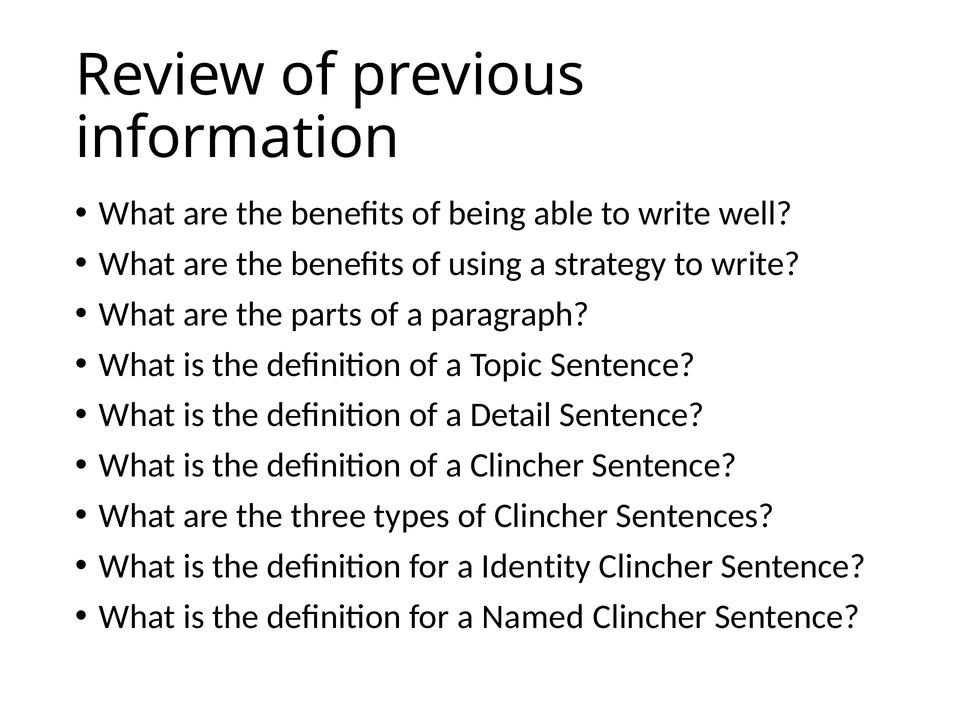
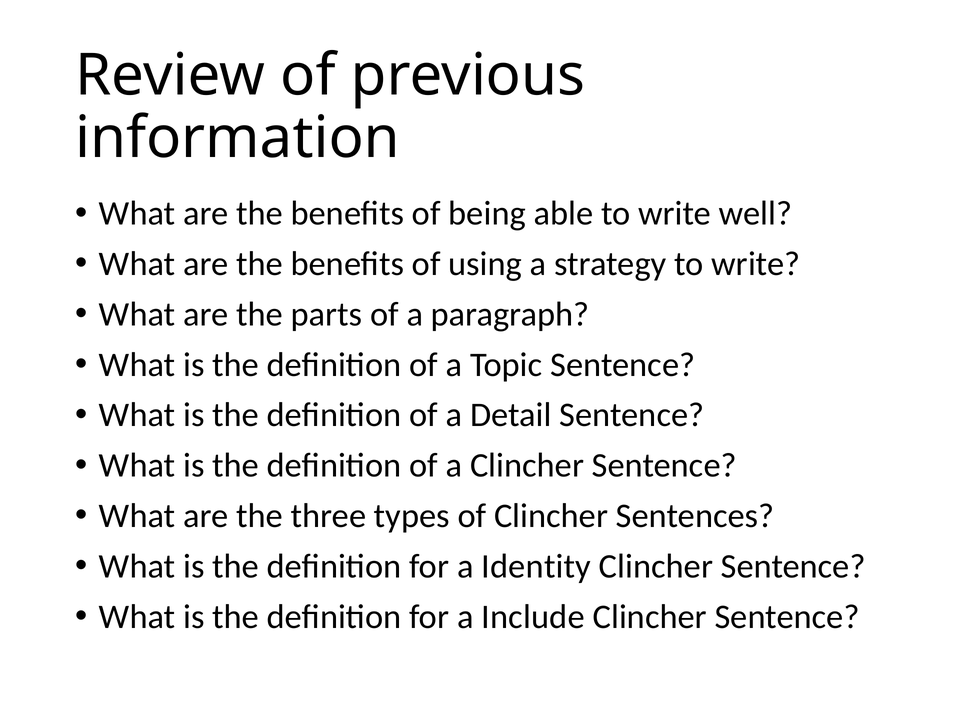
Named: Named -> Include (533, 617)
